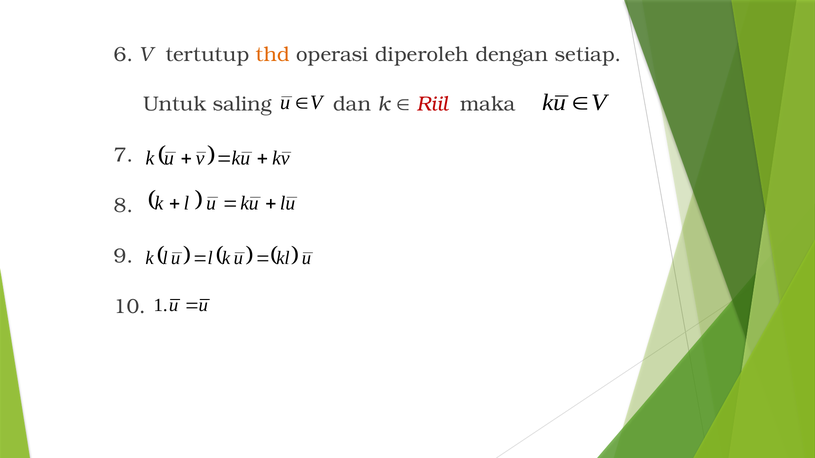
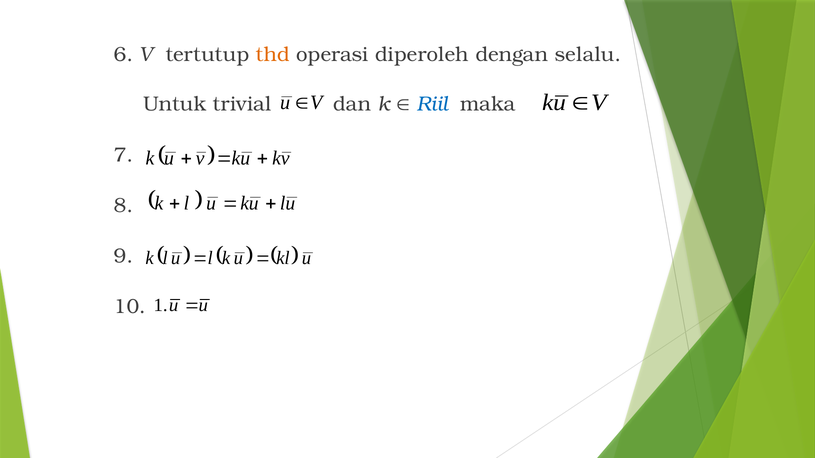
setiap: setiap -> selalu (588, 55)
saling: saling -> trivial (242, 104)
Riil colour: red -> blue (432, 104)
